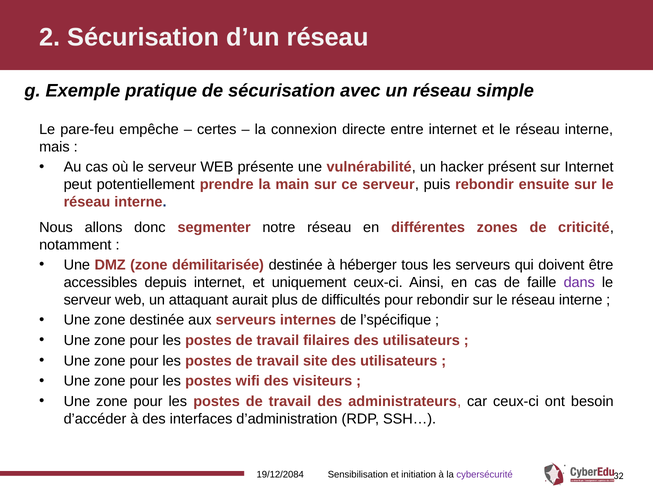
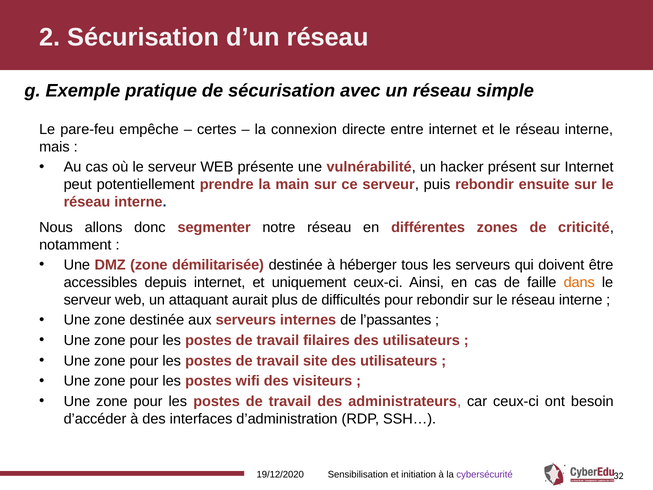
dans colour: purple -> orange (579, 282)
l’spécifique: l’spécifique -> l’passantes (396, 320)
19/12/2084: 19/12/2084 -> 19/12/2020 (280, 474)
